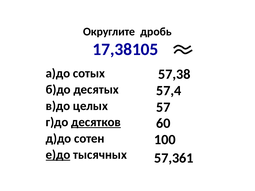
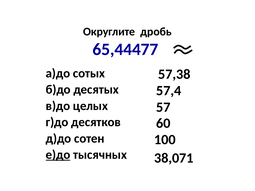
17,38105: 17,38105 -> 65,44477 (125, 49)
десятков underline: present -> none (96, 122)
57,361: 57,361 -> 38,071 (174, 158)
